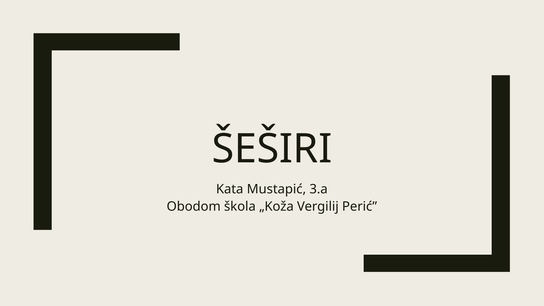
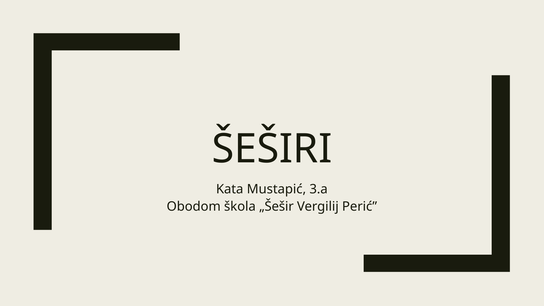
„Koža: „Koža -> „Šešir (276, 207)
